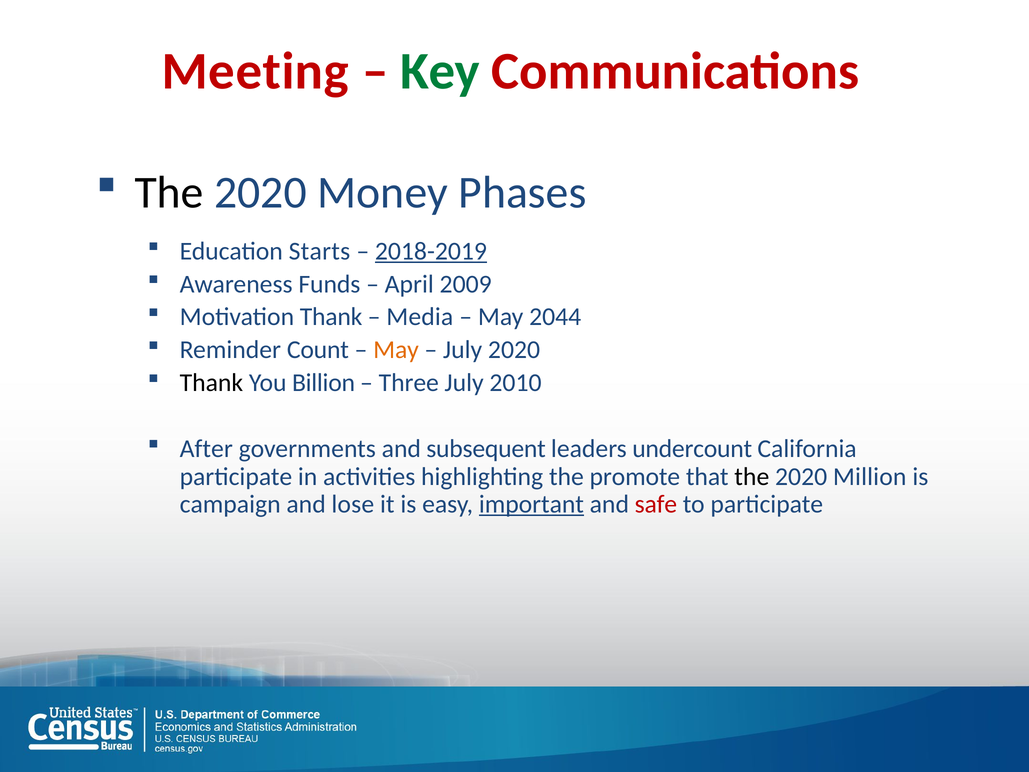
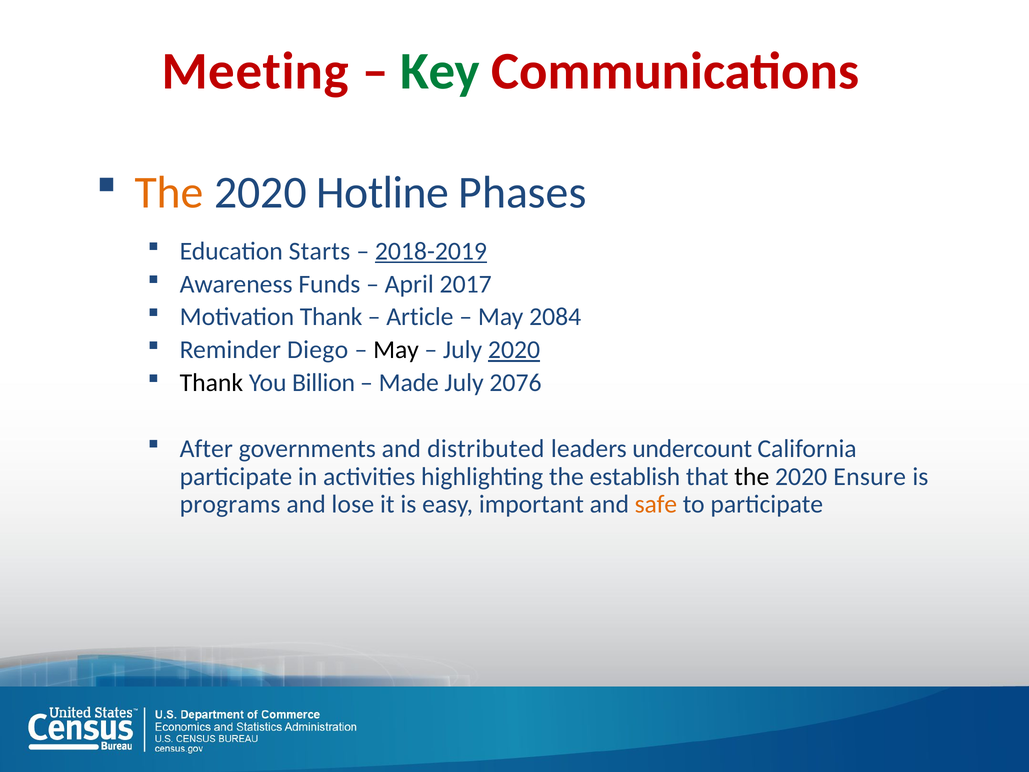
The colour: black -> orange (169, 193)
Money: Money -> Hotline (383, 193)
2009: 2009 -> 2017 (466, 284)
Media: Media -> Article (420, 317)
2044: 2044 -> 2084 (555, 317)
Count: Count -> Diego (318, 350)
May colour: orange -> black (396, 350)
2020 underline: none -> present (514, 350)
Three: Three -> Made (409, 383)
2010: 2010 -> 2076 (516, 383)
subsequent: subsequent -> distributed (486, 449)
promote: promote -> establish (635, 476)
Million: Million -> Ensure (870, 476)
campaign: campaign -> programs (230, 504)
important underline: present -> none (531, 504)
safe colour: red -> orange (656, 504)
